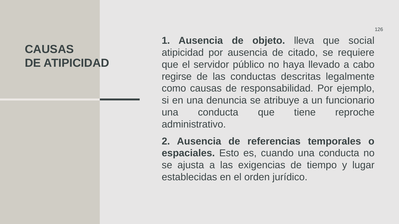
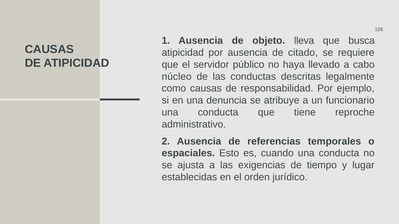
social: social -> busca (362, 41)
regirse: regirse -> núcleo (177, 77)
